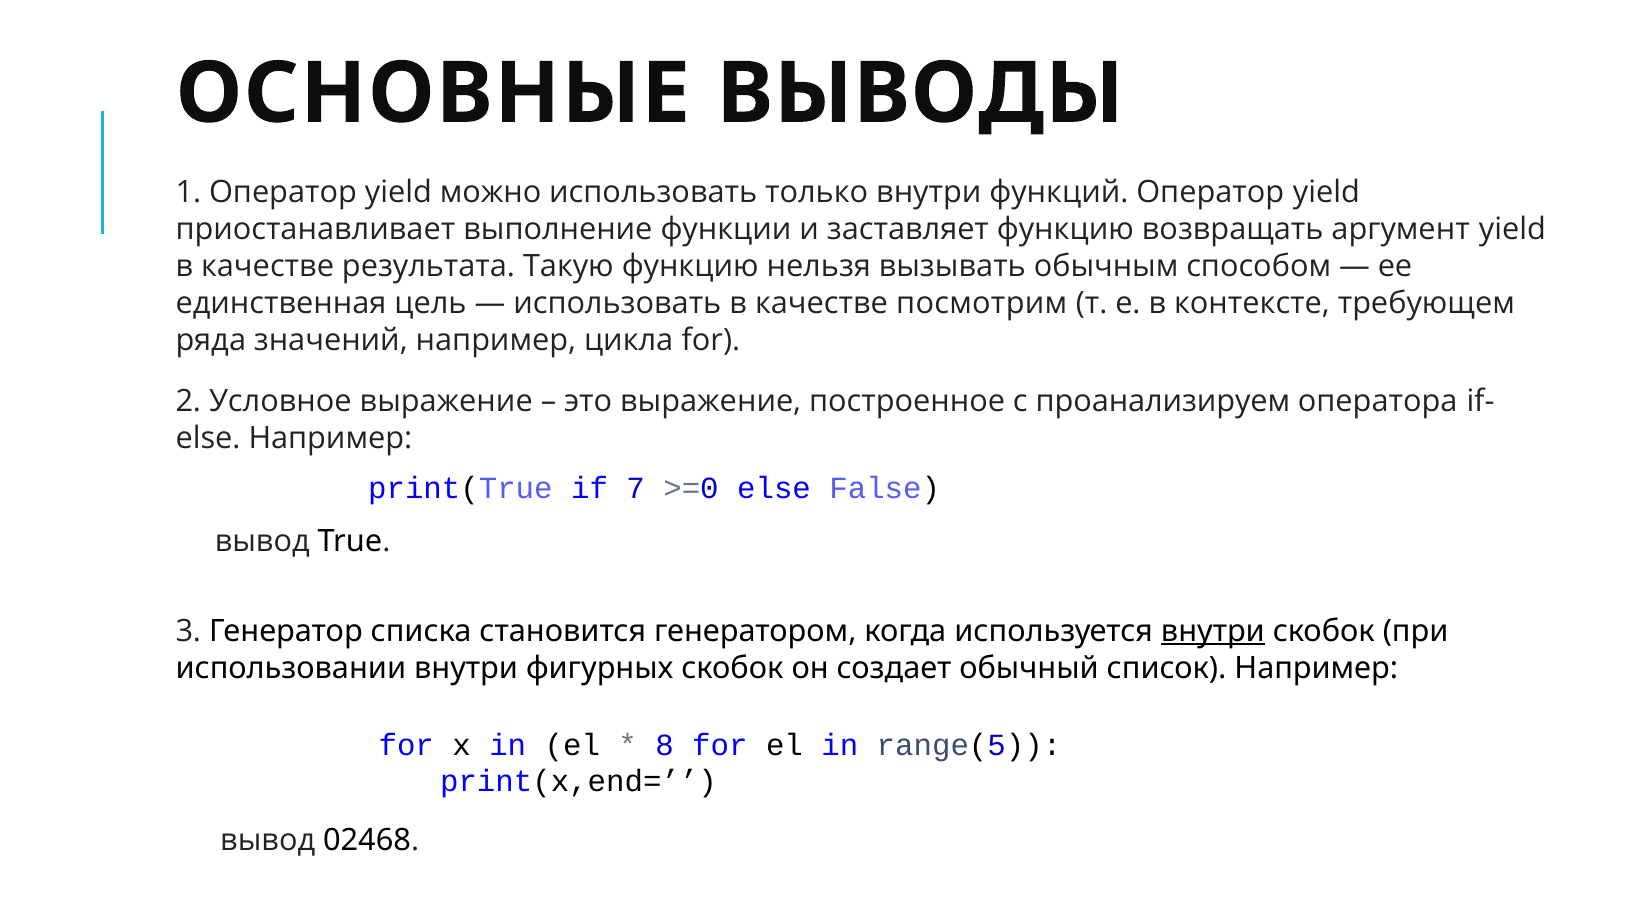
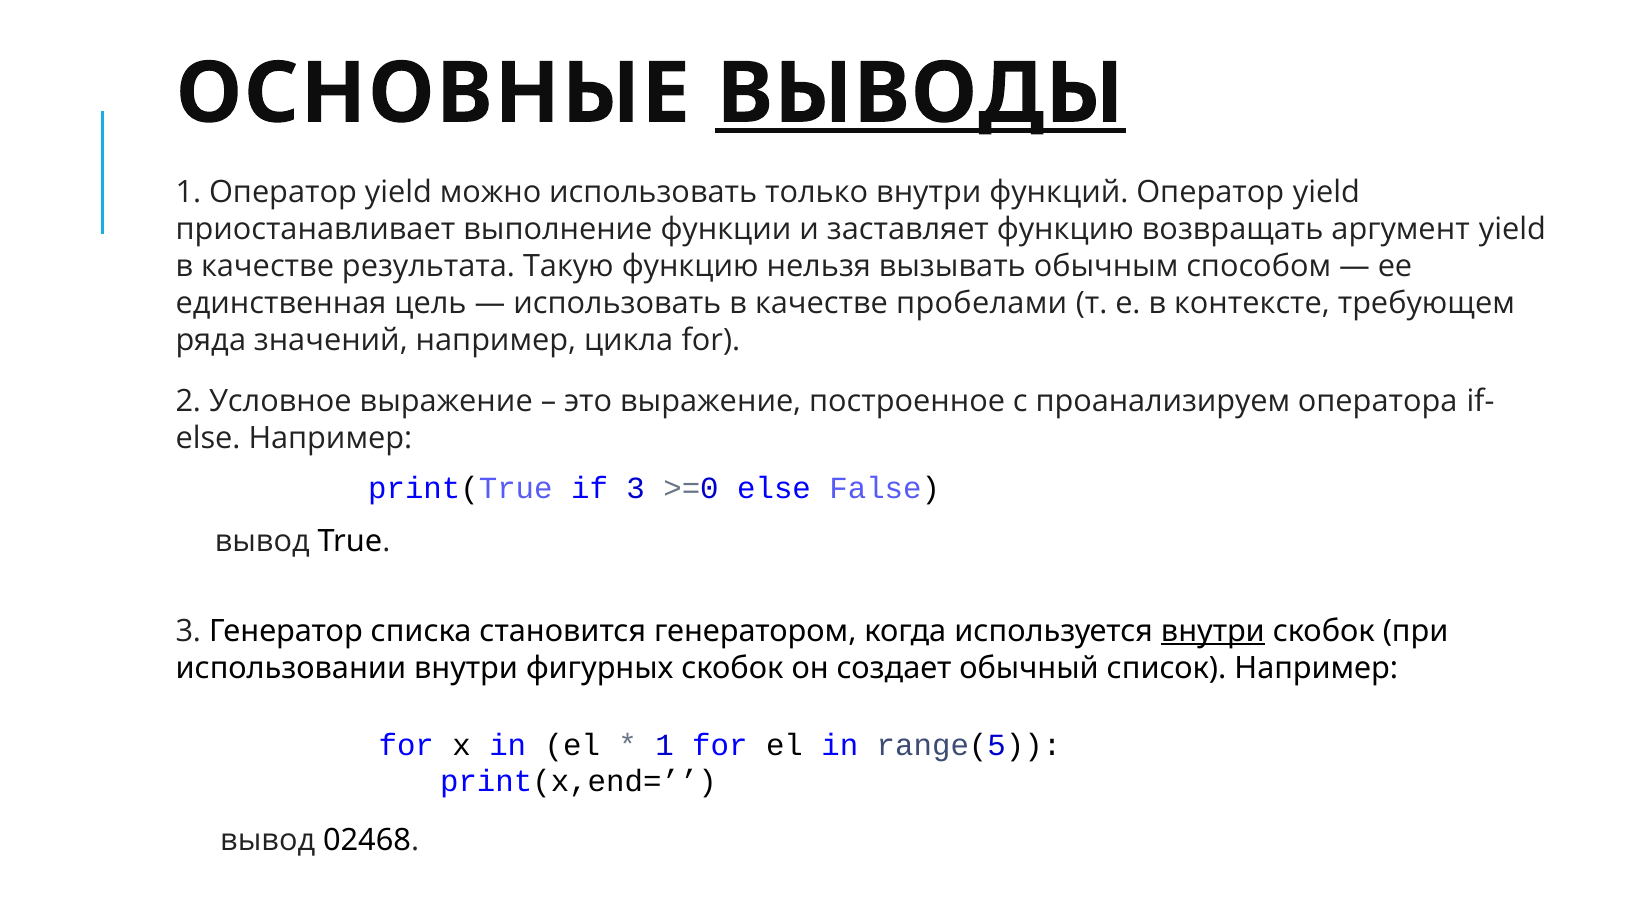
ВЫВОДЫ underline: none -> present (920, 94)
посмотрим: посмотрим -> пробелами (982, 303)
if 7: 7 -> 3 (636, 488)
8: 8 -> 1 (665, 745)
